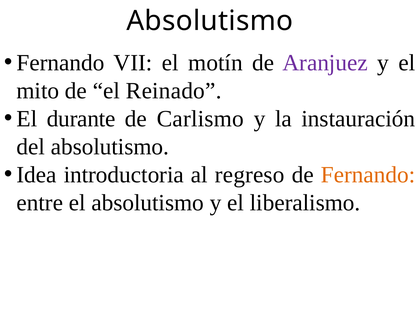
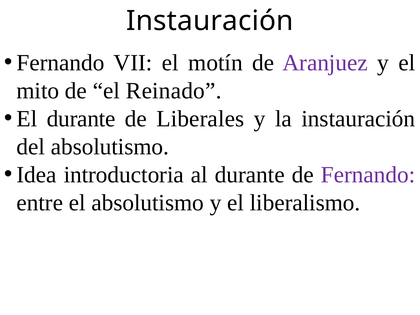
Absolutismo: Absolutismo -> Instauración (210, 21)
Carlismo: Carlismo -> Liberales (200, 119)
al regreso: regreso -> durante (250, 175)
Fernando colour: orange -> purple (368, 175)
